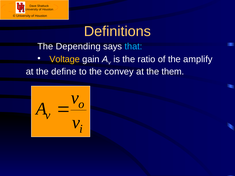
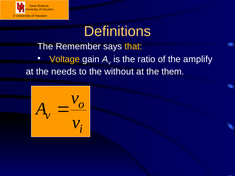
Depending: Depending -> Remember (78, 46)
that colour: light blue -> yellow (133, 46)
define: define -> needs (64, 72)
convey: convey -> without (119, 72)
